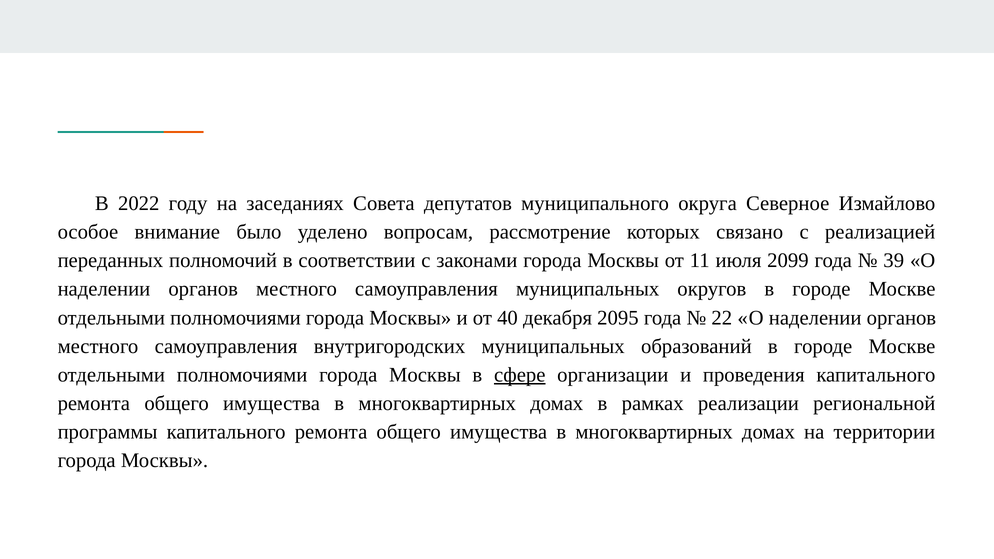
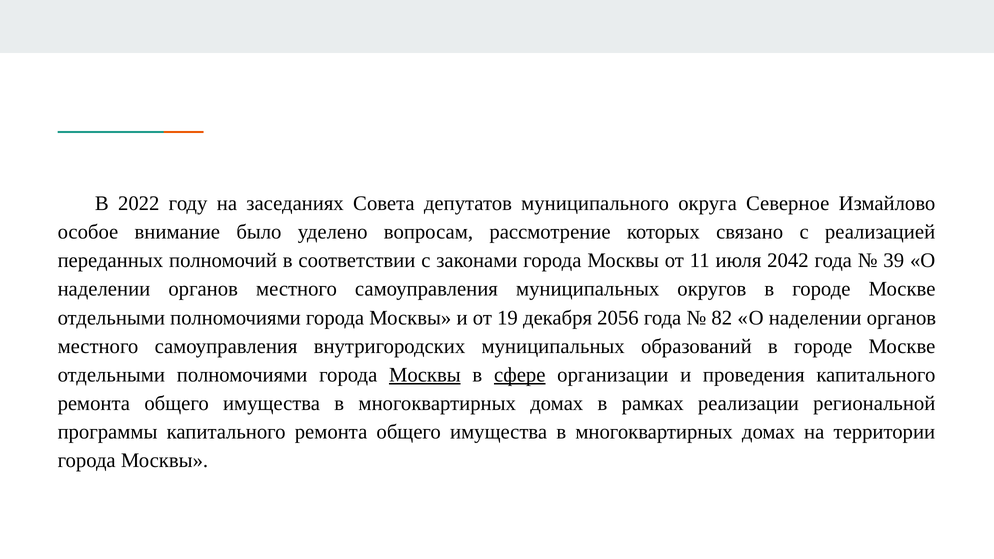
2099: 2099 -> 2042 (788, 261)
40: 40 -> 19 (508, 318)
2095: 2095 -> 2056 (618, 318)
22: 22 -> 82 (722, 318)
Москвы underline: none -> present (425, 375)
